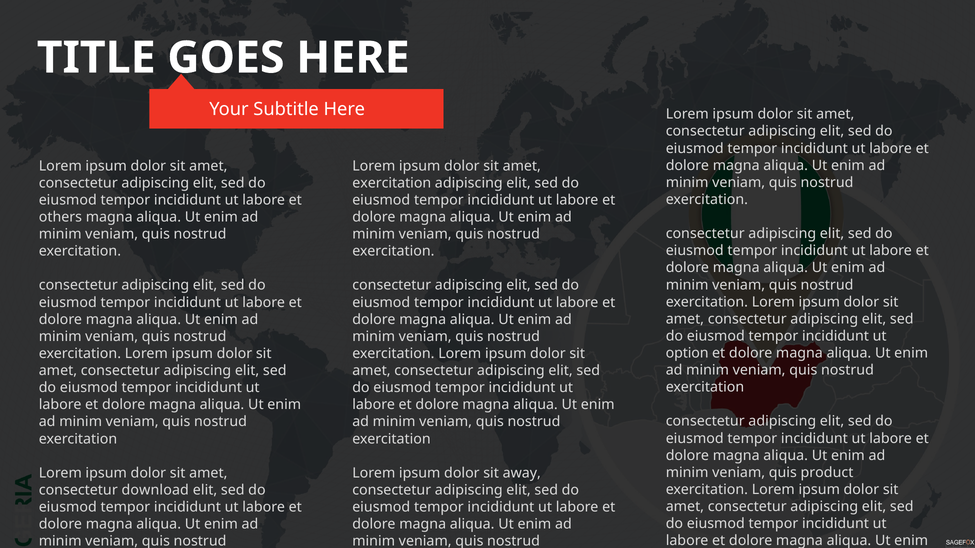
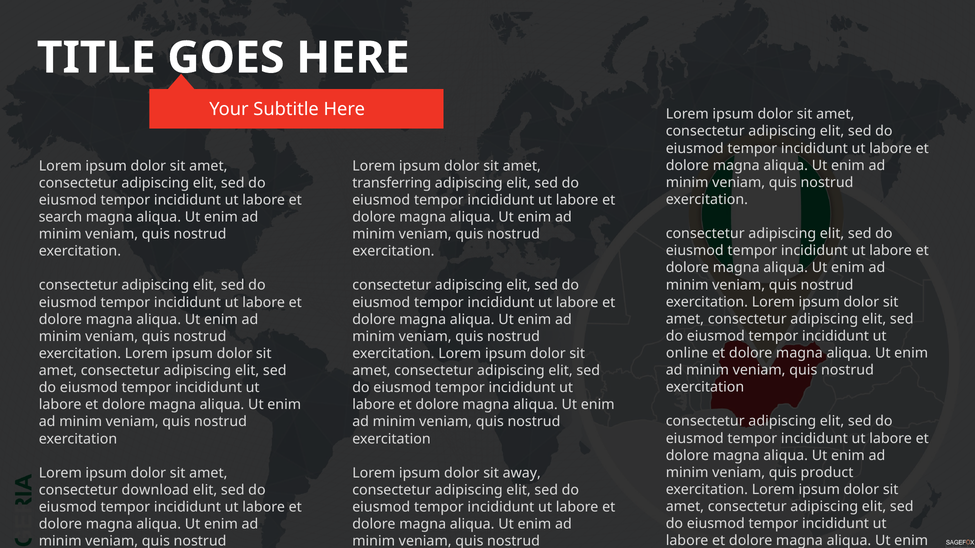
exercitation: exercitation -> transferring (392, 183)
others: others -> search (60, 217)
option: option -> online (687, 353)
